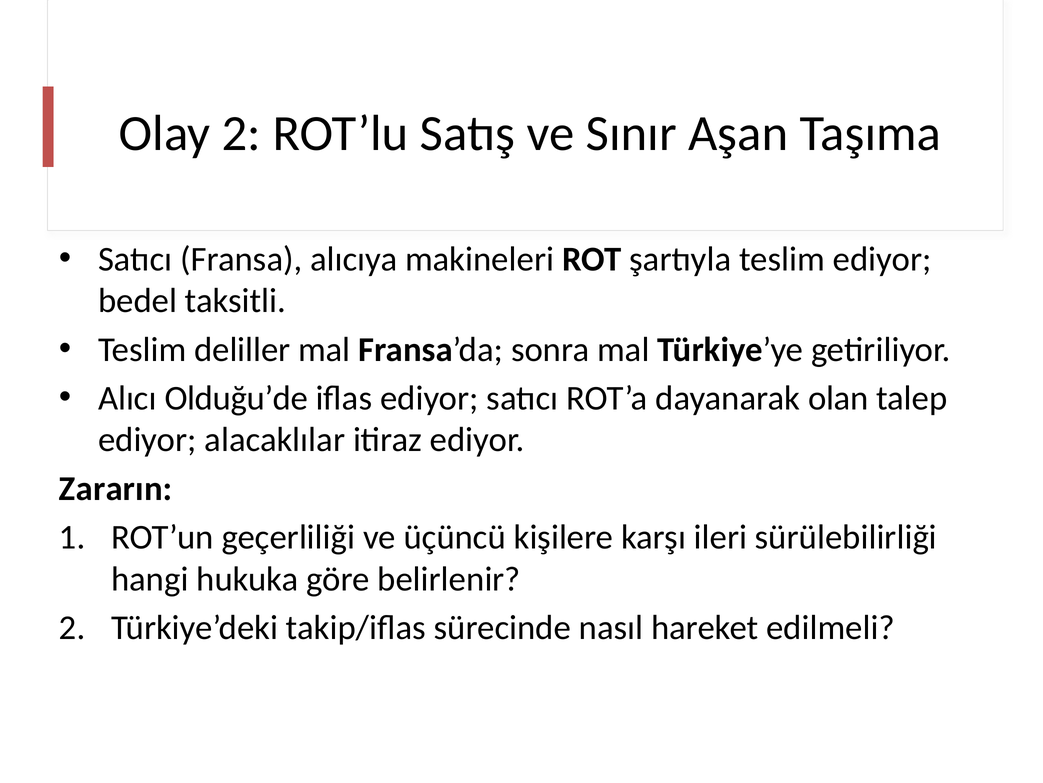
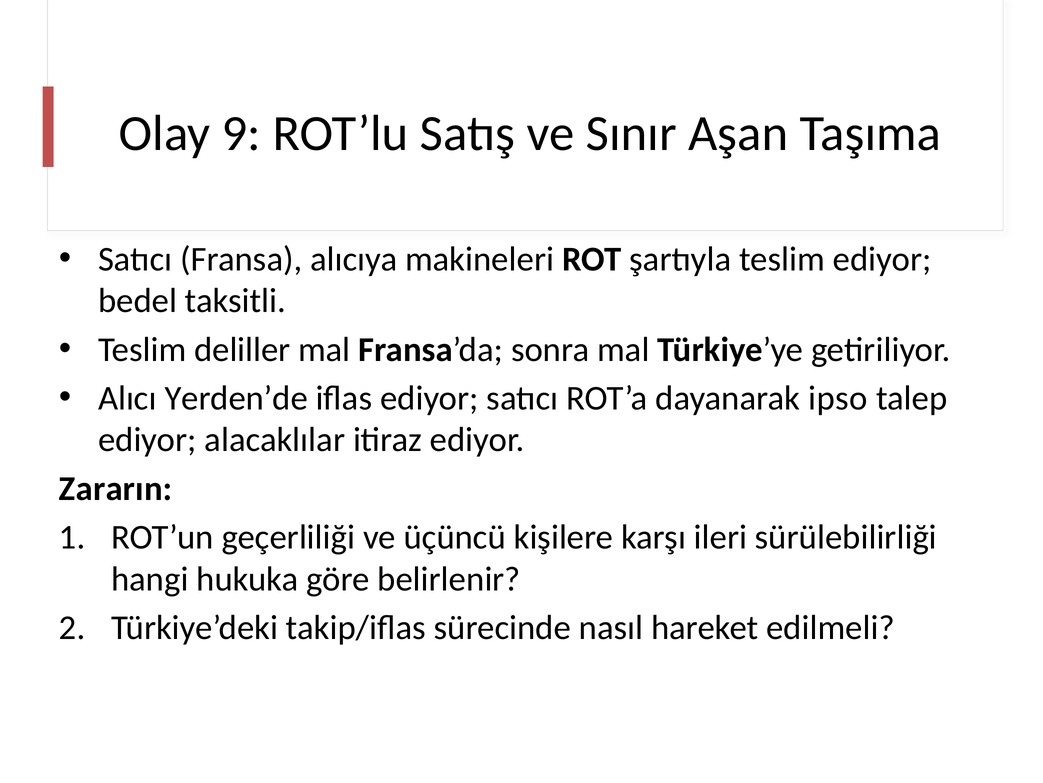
Olay 2: 2 -> 9 (241, 133)
Olduğu’de: Olduğu’de -> Yerden’de (236, 398)
olan: olan -> ipso (838, 398)
